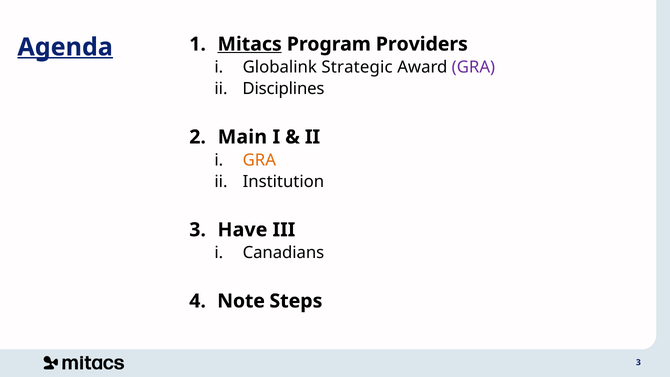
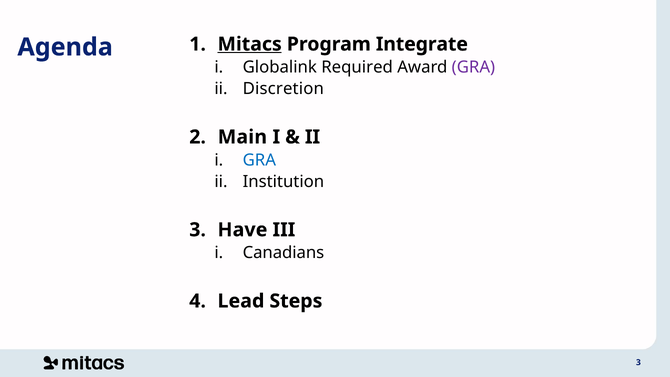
Agenda underline: present -> none (65, 47)
Providers: Providers -> Integrate (422, 44)
Strategic: Strategic -> Required (357, 67)
Disciplines: Disciplines -> Discretion (283, 89)
GRA colour: orange -> blue (259, 160)
Note: Note -> Lead (241, 301)
